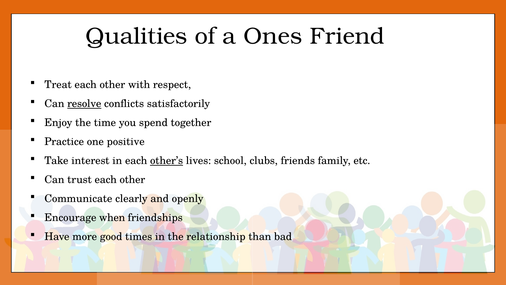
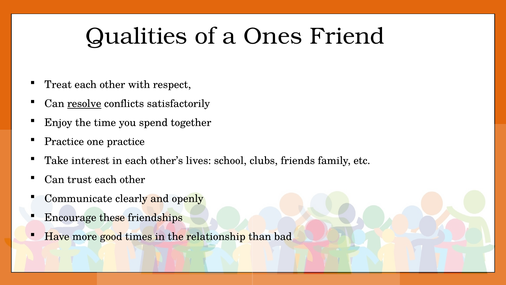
one positive: positive -> practice (126, 141)
other’s underline: present -> none (167, 160)
when: when -> these (112, 217)
